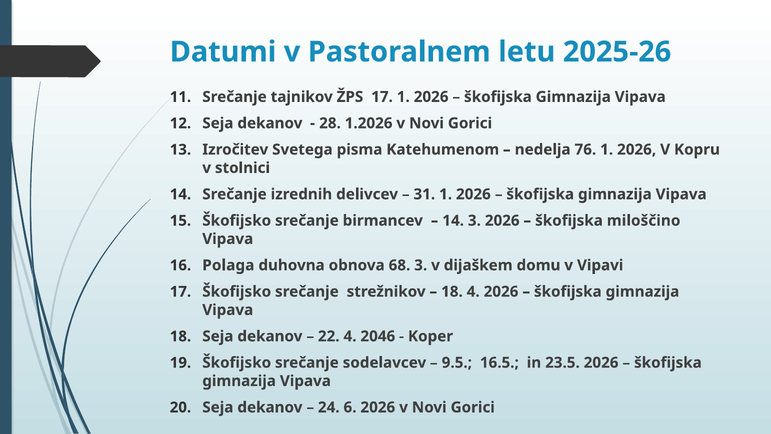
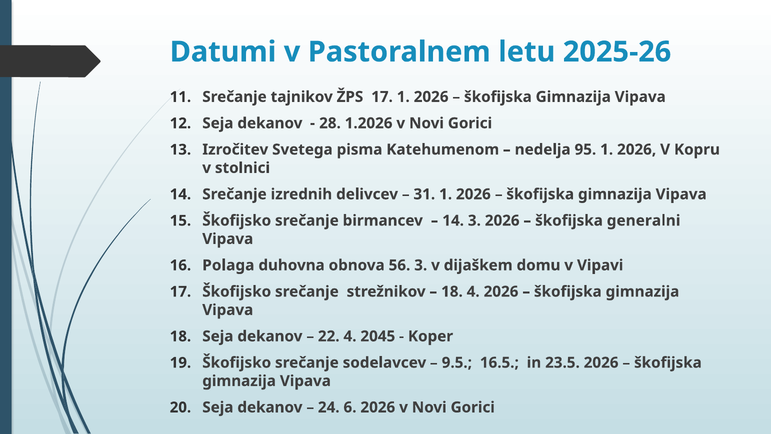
76: 76 -> 95 (585, 149)
miloščino: miloščino -> generalni (644, 220)
68: 68 -> 56 (399, 265)
2046: 2046 -> 2045 (378, 336)
